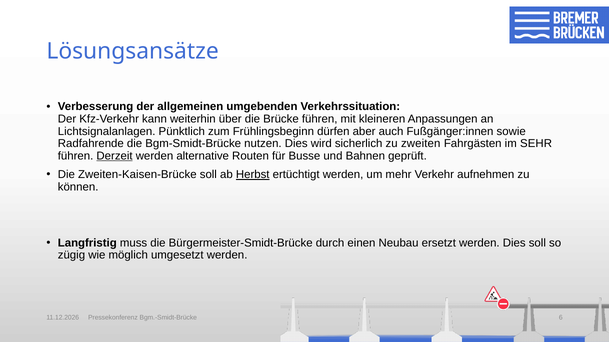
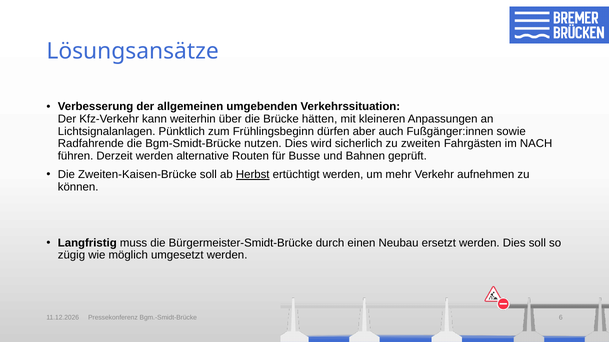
Brücke führen: führen -> hätten (320, 119)
SEHR: SEHR -> NACH (536, 144)
Derzeit underline: present -> none (115, 156)
